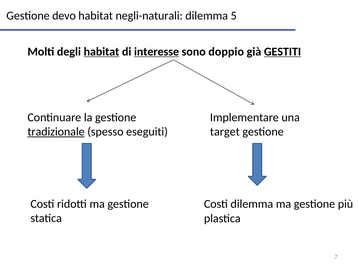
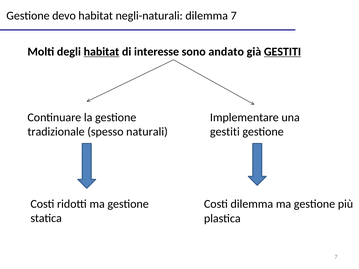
dilemma 5: 5 -> 7 (234, 16)
interesse underline: present -> none (157, 52)
doppio: doppio -> andato (226, 52)
tradizionale underline: present -> none (56, 132)
eseguiti: eseguiti -> naturali (147, 132)
target: target -> gestiti (225, 132)
